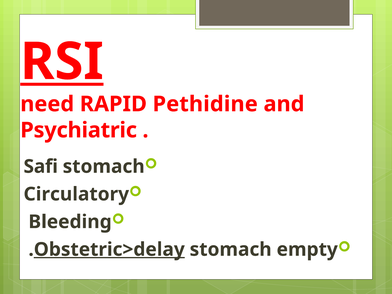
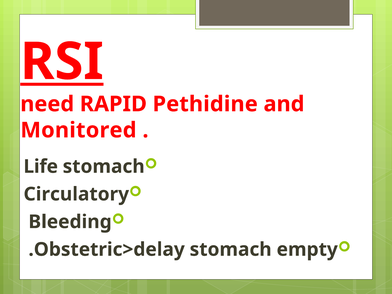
Psychiatric: Psychiatric -> Monitored (78, 130)
Safi: Safi -> Life (41, 167)
Obstetric>delay underline: present -> none (109, 249)
